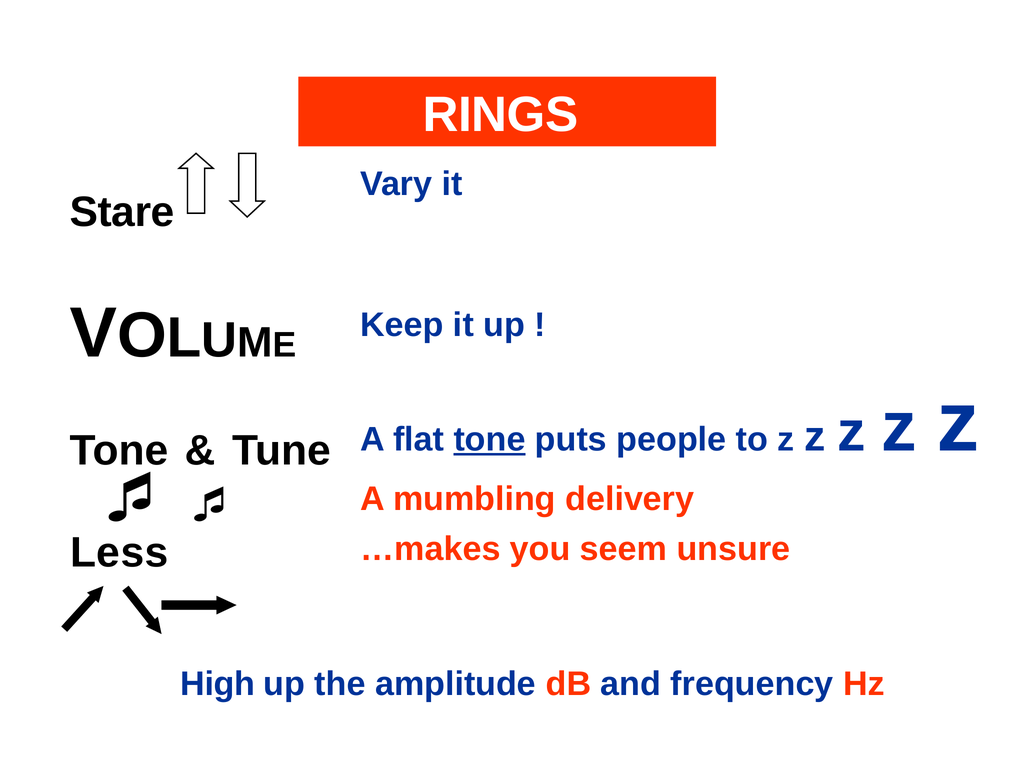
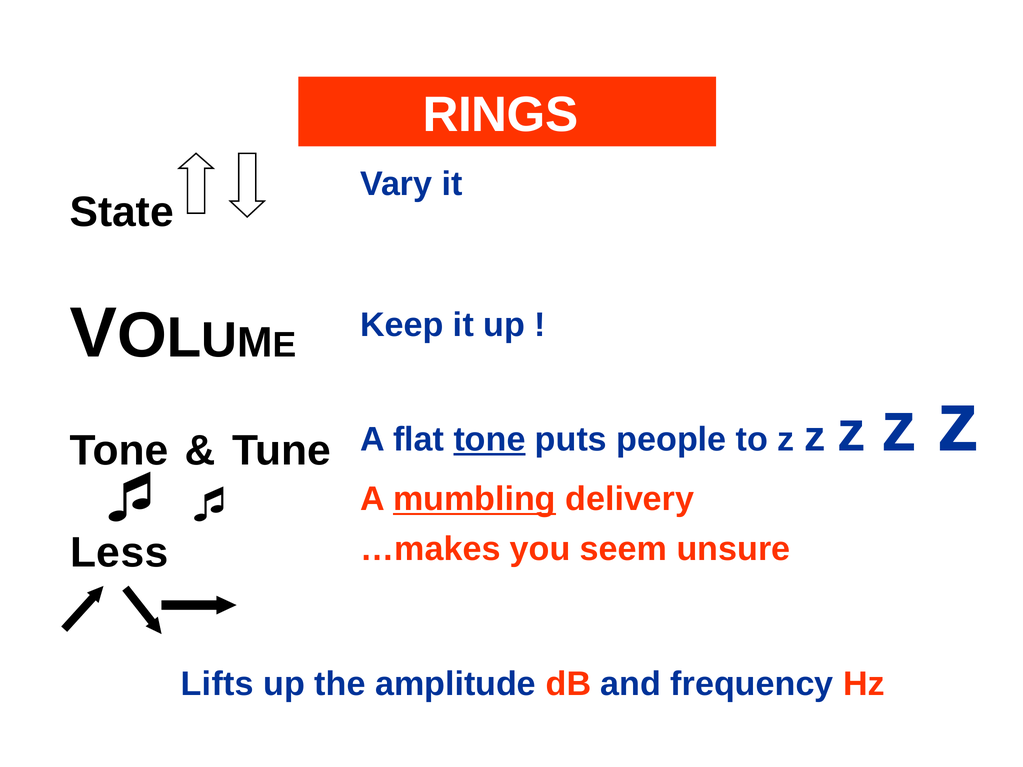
Stare: Stare -> State (122, 212)
mumbling underline: none -> present (474, 499)
High: High -> Lifts (217, 684)
